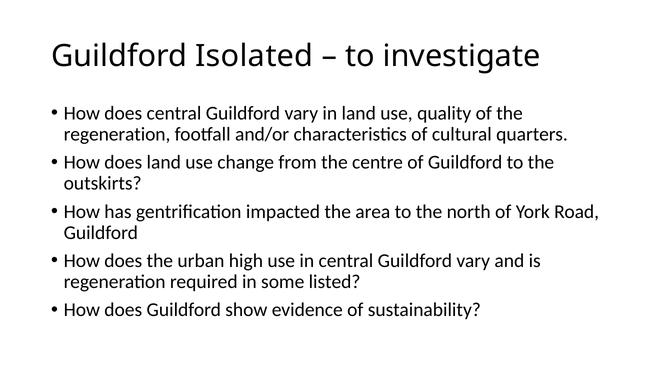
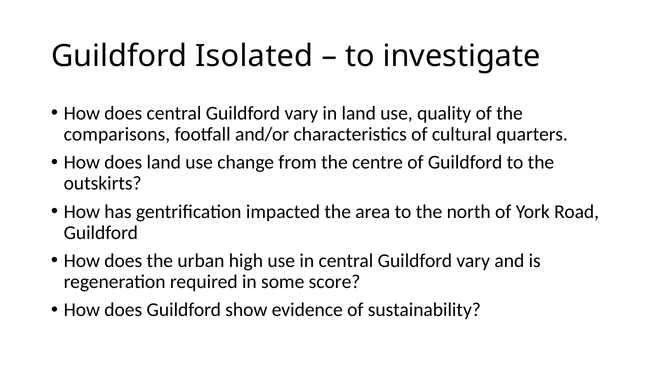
regeneration: regeneration -> comparisons (117, 134)
listed: listed -> score (335, 282)
